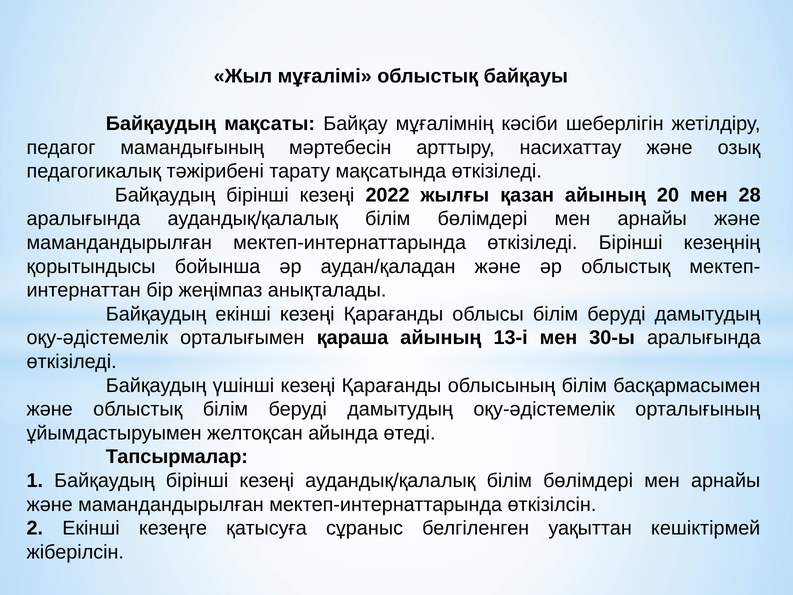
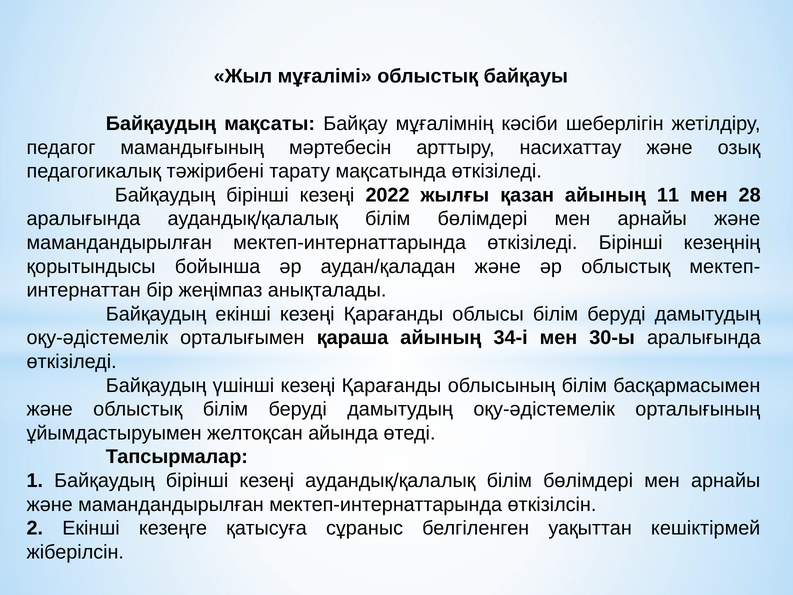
20: 20 -> 11 (668, 195)
13-і: 13-і -> 34-і (511, 338)
